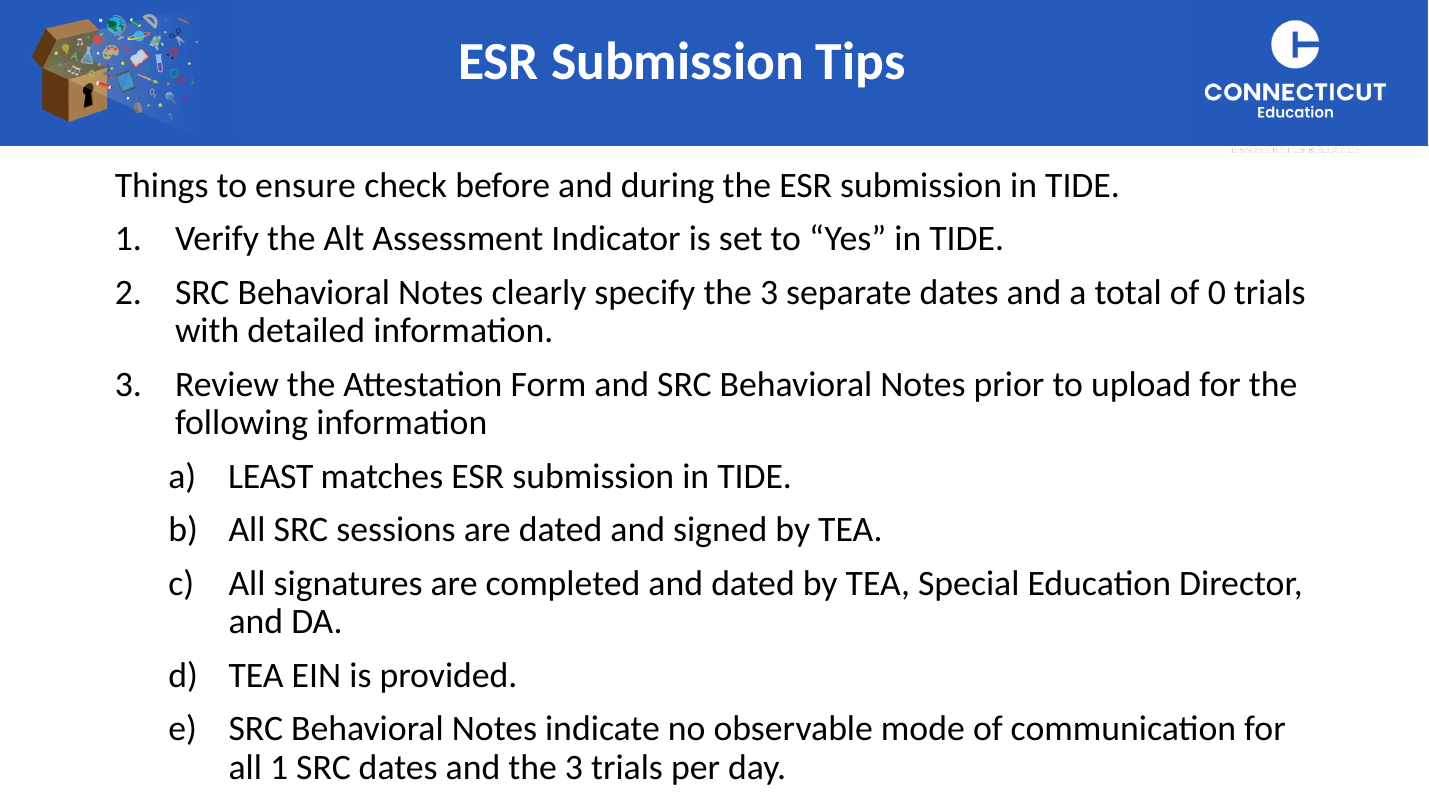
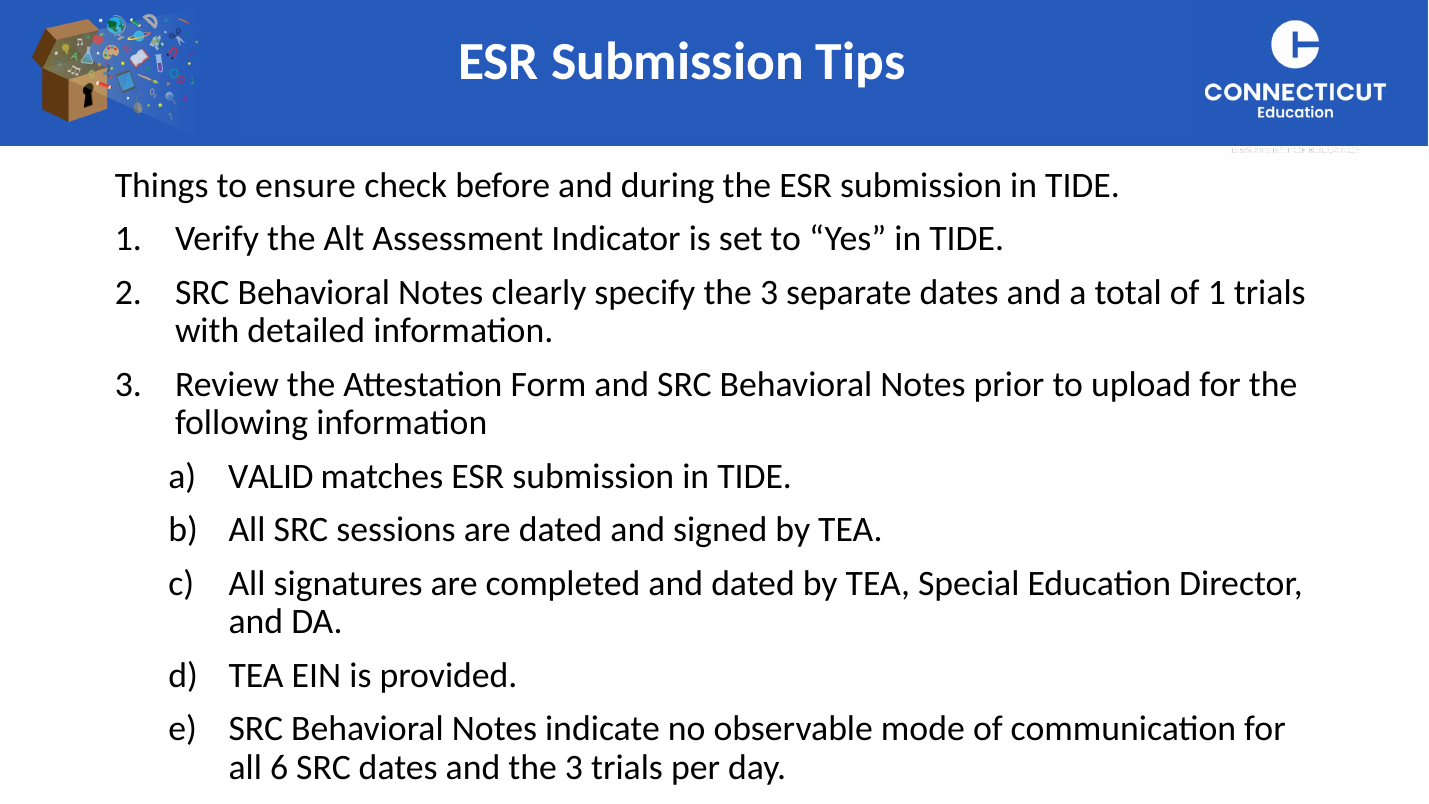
of 0: 0 -> 1 (1217, 292)
LEAST: LEAST -> VALID (271, 476)
all 1: 1 -> 6 (279, 767)
